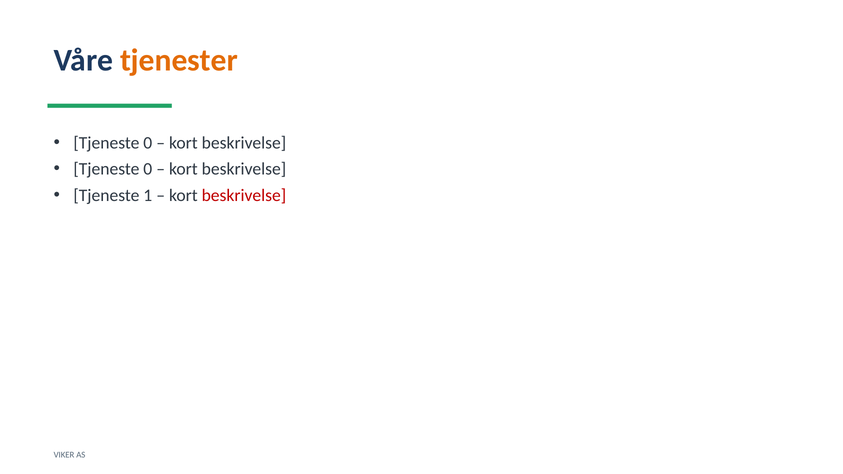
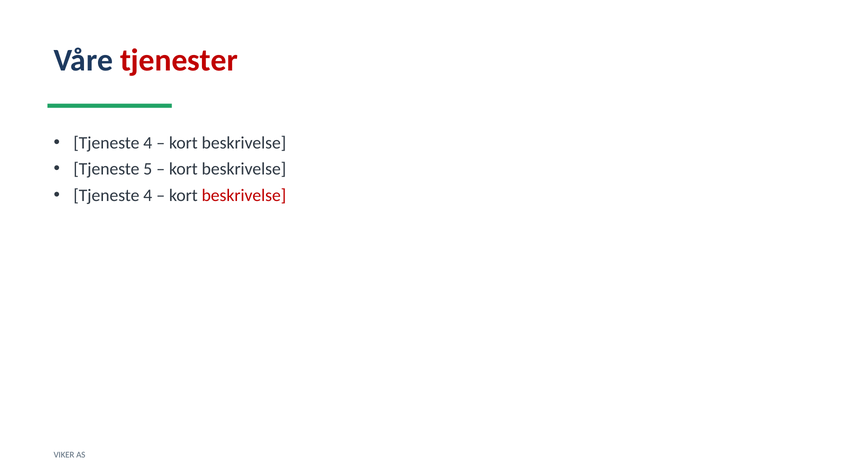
tjenester colour: orange -> red (179, 60)
0: 0 -> 4 (148, 143)
0: 0 -> 5 (148, 169)
1: 1 -> 4 (148, 195)
